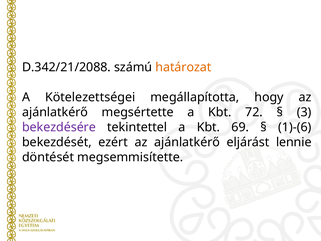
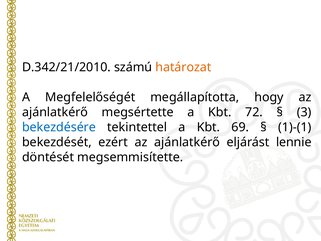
D.342/21/2088: D.342/21/2088 -> D.342/21/2010 (66, 67)
Kötelezettségei: Kötelezettségei -> Megfelelőségét (90, 97)
bekezdésére colour: purple -> blue (59, 127)
1)-(6: 1)-(6 -> 1)-(1 (295, 127)
